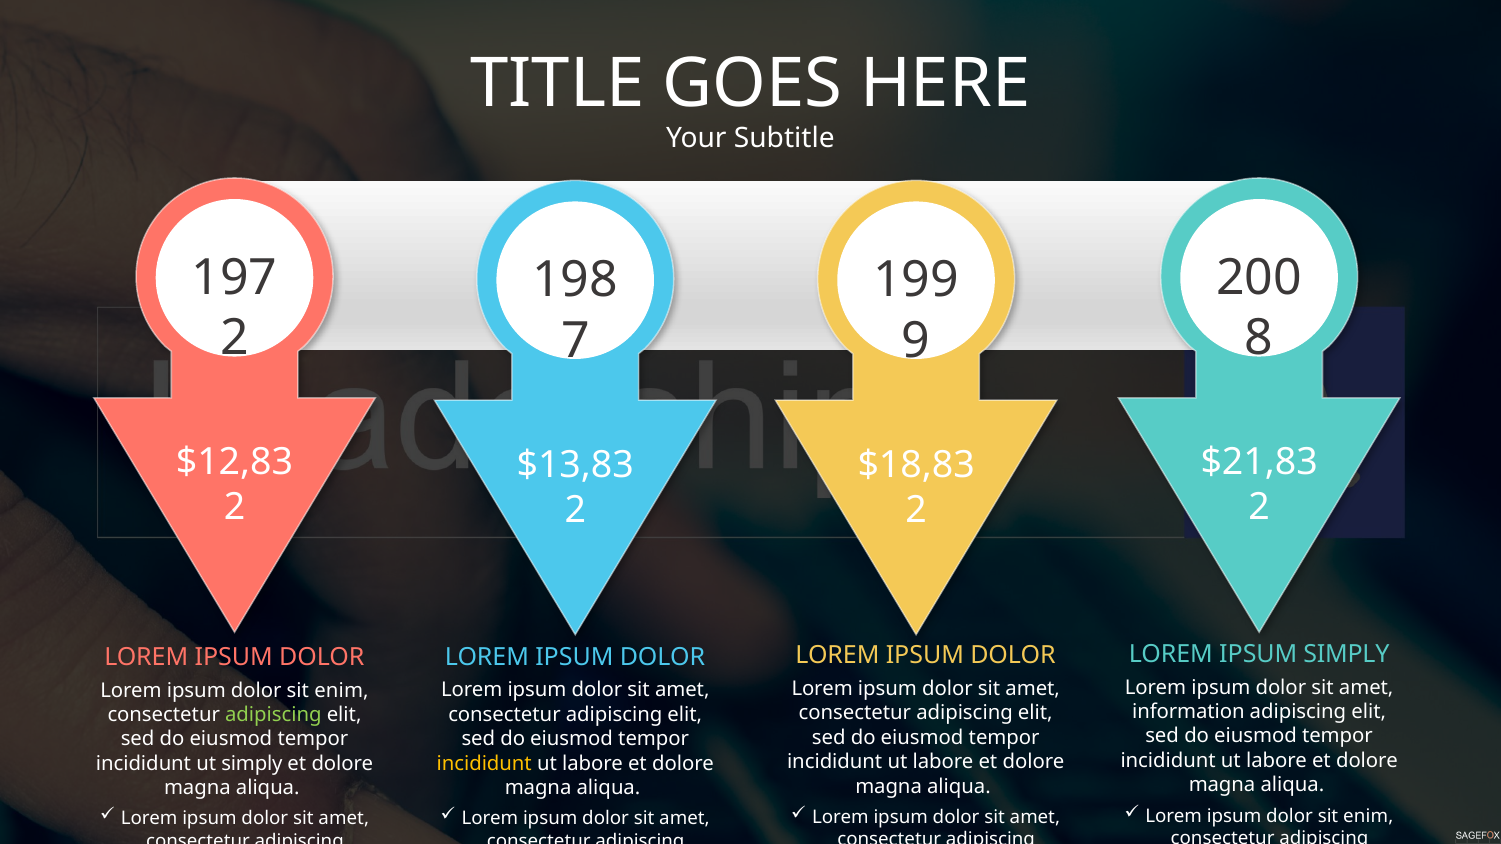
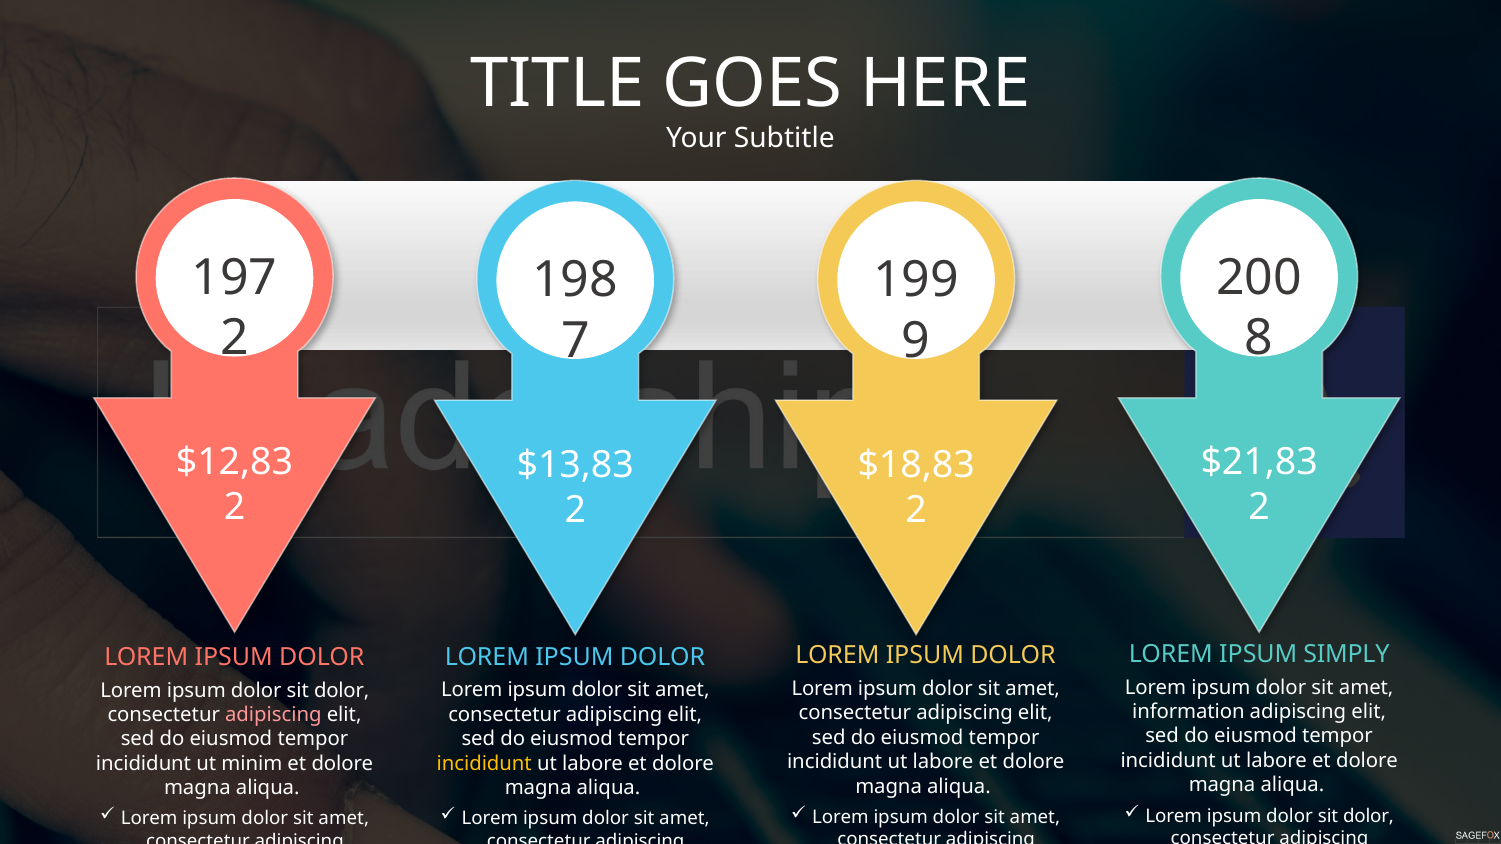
enim: enim -> dolor (342, 691)
adipiscing colour: light green -> pink (273, 715)
ut simply: simply -> minim (252, 764)
enim: enim -> dolor (1368, 816)
